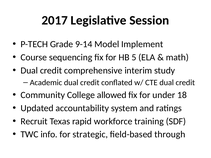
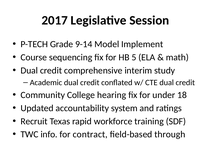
allowed: allowed -> hearing (112, 95)
strategic: strategic -> contract (90, 135)
